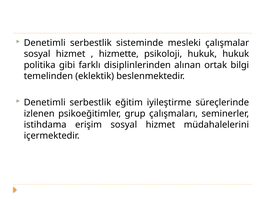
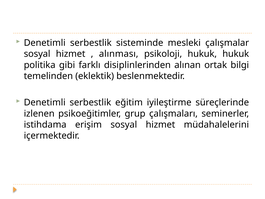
hizmette: hizmette -> alınması (119, 54)
